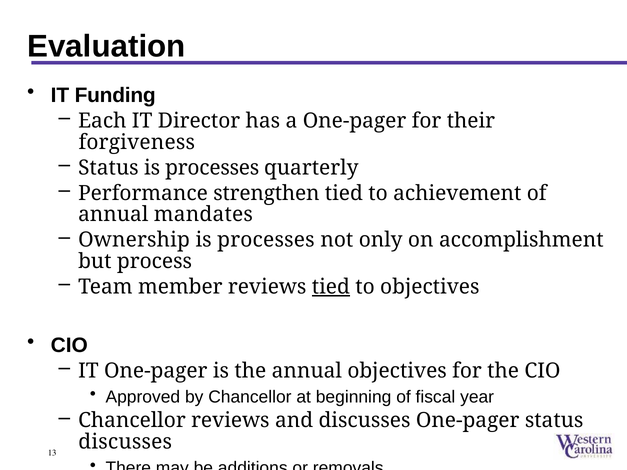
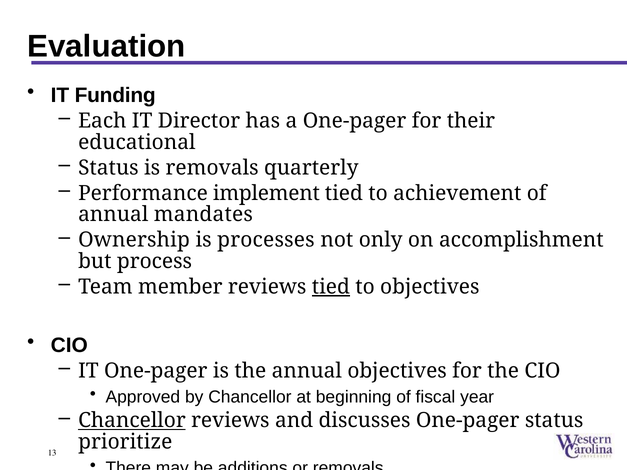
forgiveness: forgiveness -> educational (137, 142)
Status is processes: processes -> removals (212, 168)
strengthen: strengthen -> implement (266, 193)
Chancellor underline: none -> present (132, 421)
discusses: discusses -> prioritize (125, 442)
